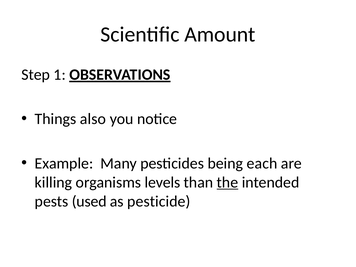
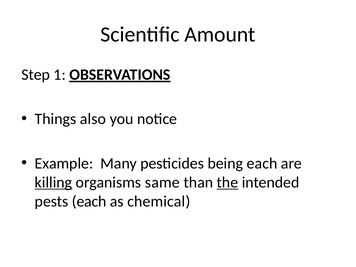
killing underline: none -> present (53, 182)
levels: levels -> same (162, 182)
pests used: used -> each (89, 201)
pesticide: pesticide -> chemical (159, 201)
